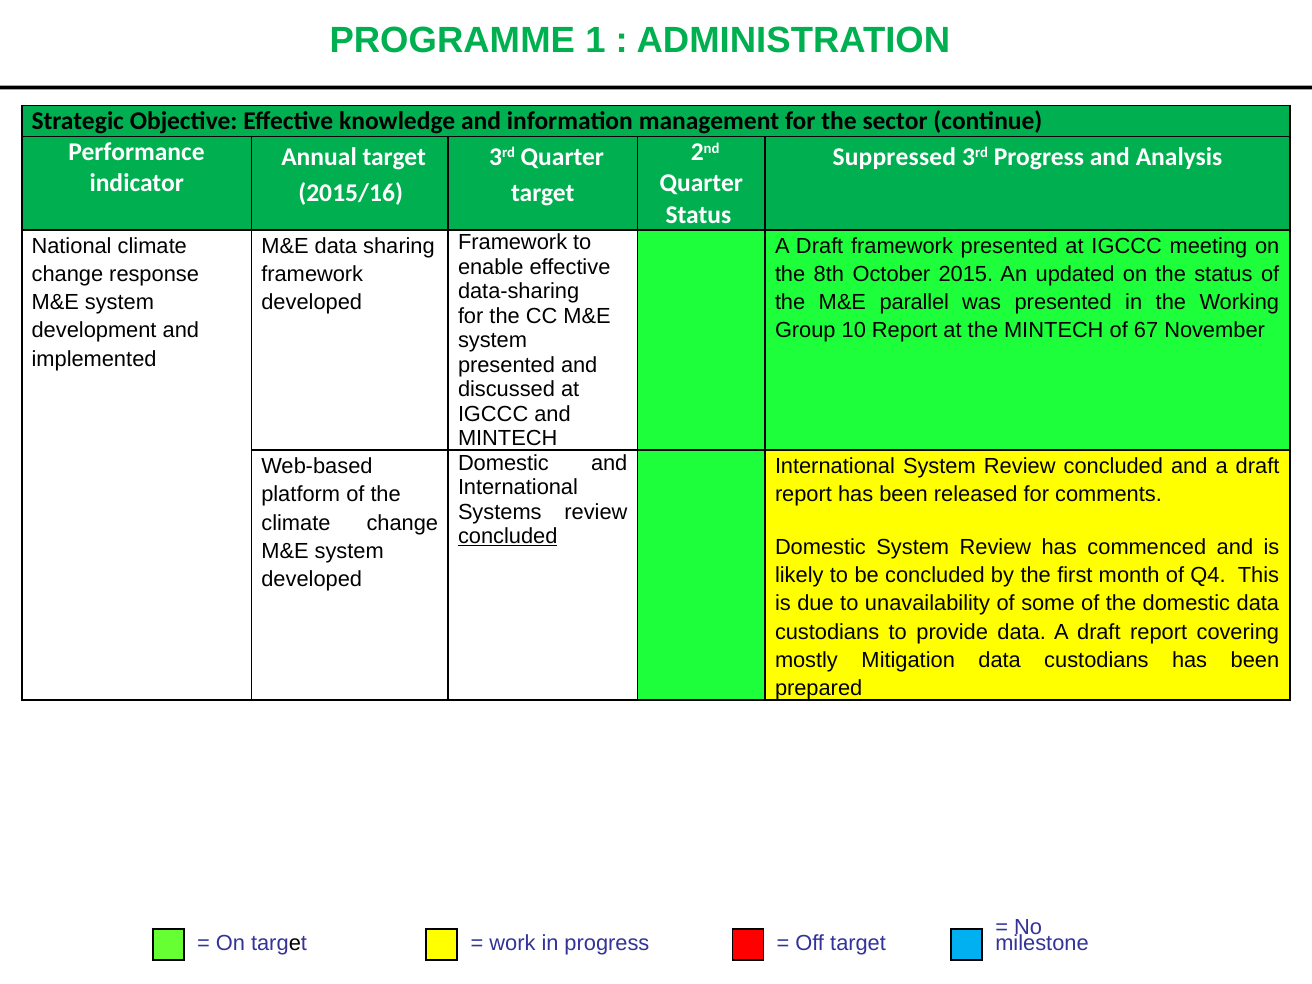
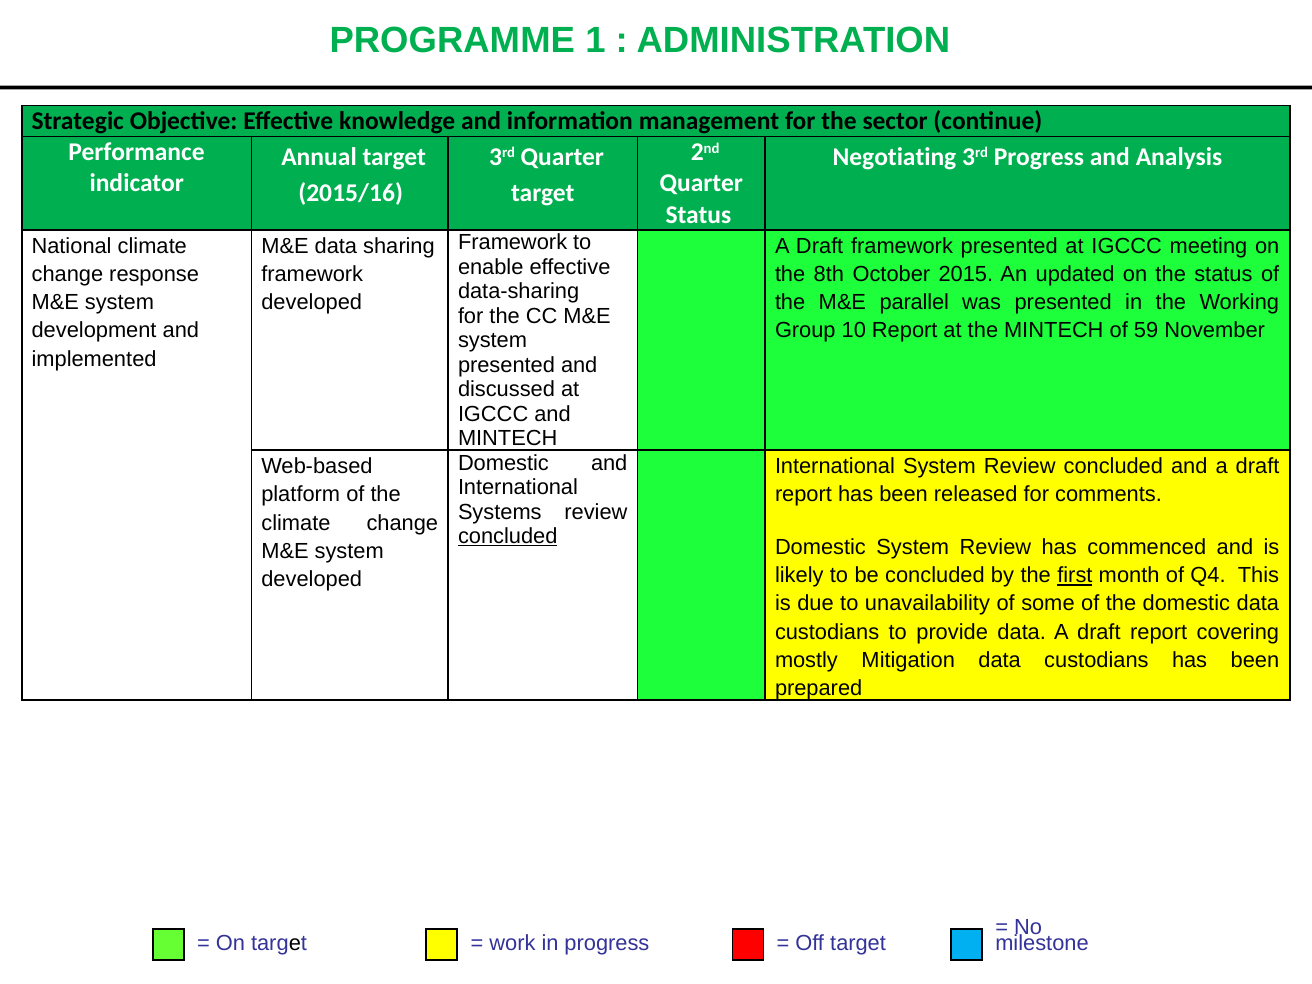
Suppressed: Suppressed -> Negotiating (894, 157)
67: 67 -> 59 (1146, 331)
first underline: none -> present (1075, 576)
